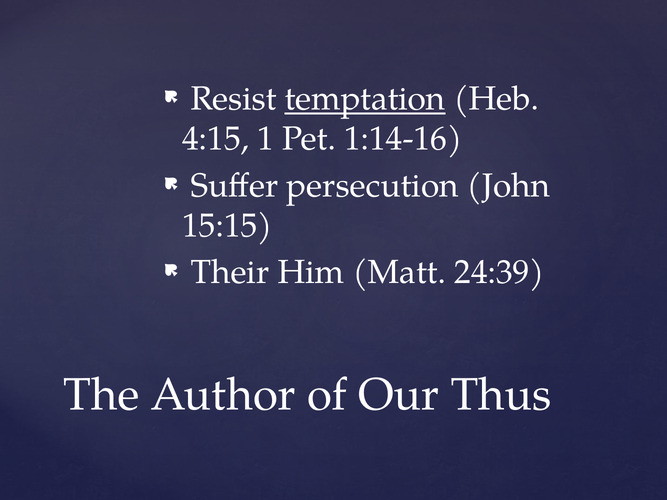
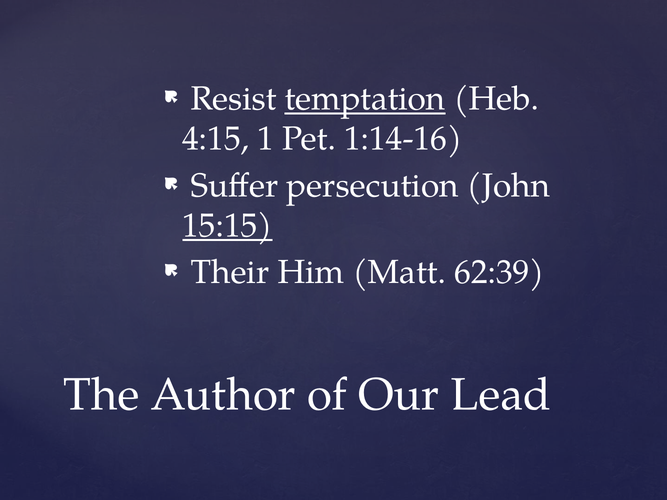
15:15 underline: none -> present (227, 226)
24:39: 24:39 -> 62:39 (500, 272)
Thus: Thus -> Lead (501, 395)
